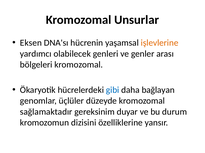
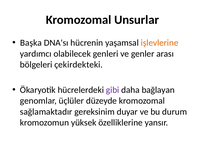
Eksen: Eksen -> Başka (31, 43)
bölgeleri kromozomal: kromozomal -> çekirdekteki (79, 65)
gibi colour: blue -> purple (113, 90)
dizisini: dizisini -> yüksek (84, 123)
